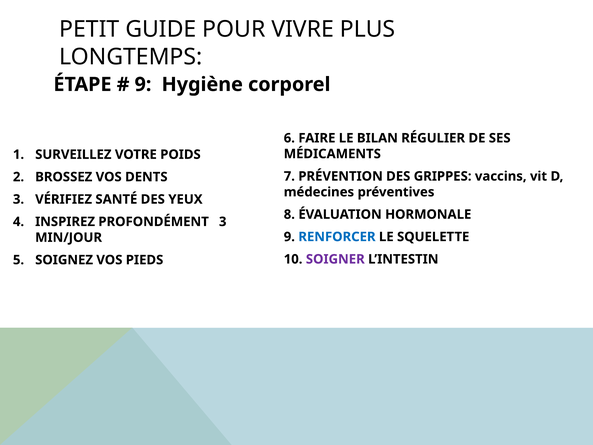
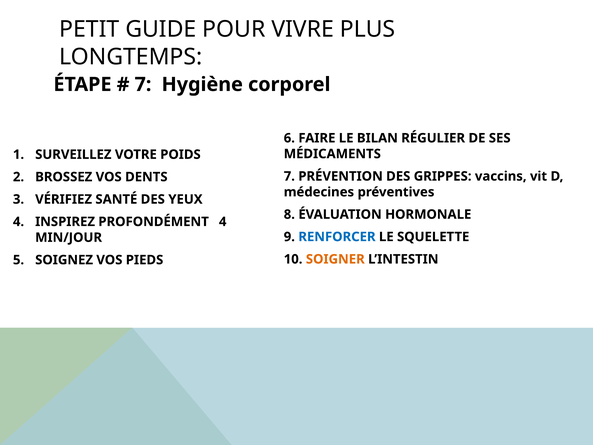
9: 9 -> 7 (143, 84)
PROFONDÉMENT 3: 3 -> 4 (223, 222)
SOIGNER colour: purple -> orange (335, 259)
